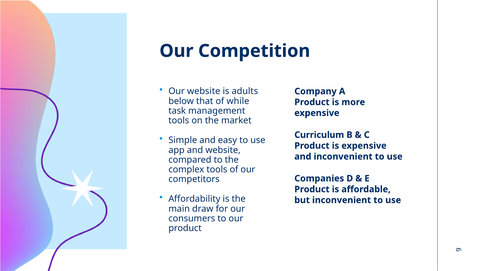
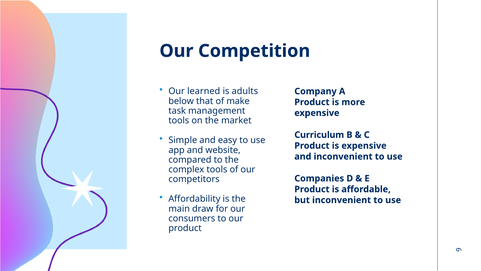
Our website: website -> learned (204, 91)
while: while -> make (238, 101)
